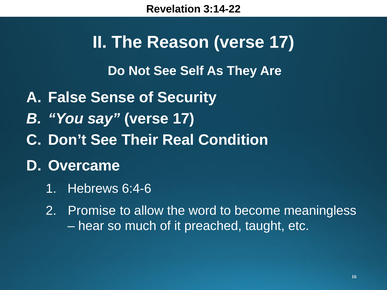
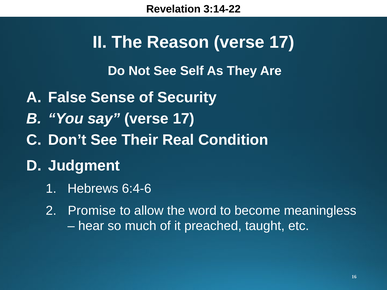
Overcame: Overcame -> Judgment (84, 166)
